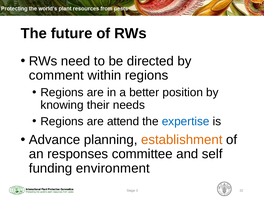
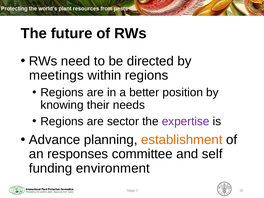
comment: comment -> meetings (56, 75)
attend: attend -> sector (123, 121)
expertise colour: blue -> purple (186, 121)
